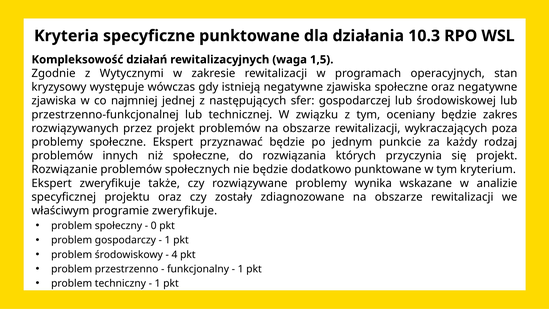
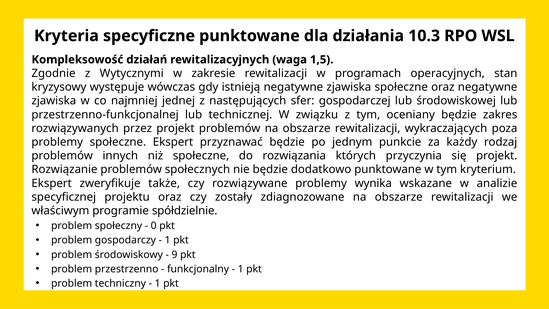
programie zweryfikuje: zweryfikuje -> spółdzielnie (185, 211)
4: 4 -> 9 (174, 254)
